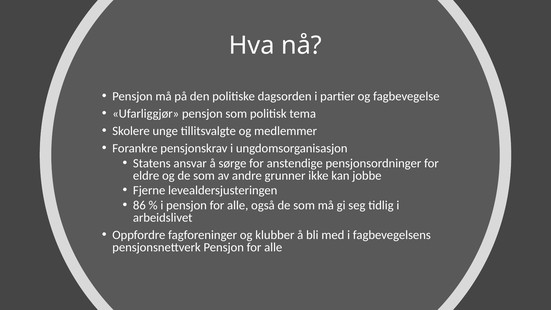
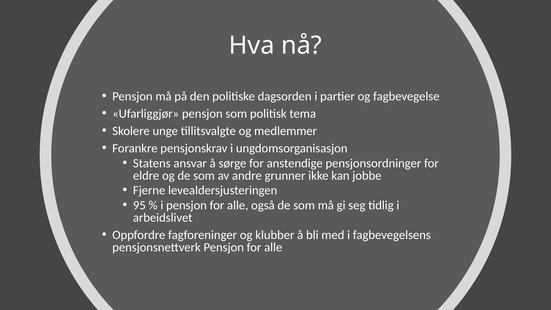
86: 86 -> 95 (139, 205)
